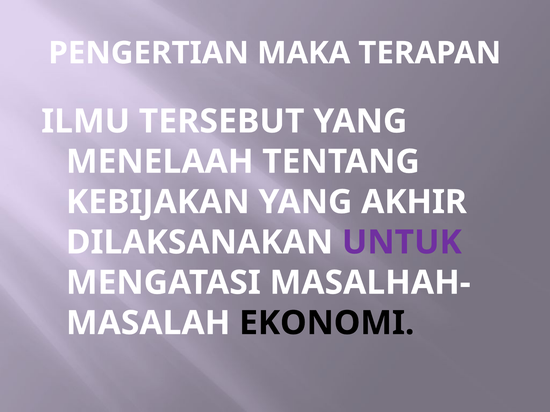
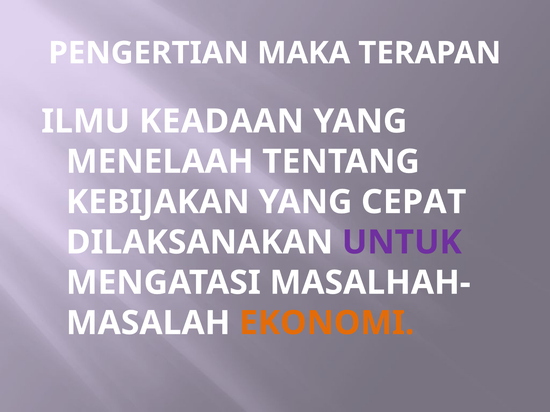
TERSEBUT: TERSEBUT -> KEADAAN (222, 122)
AKHIR: AKHIR -> CEPAT (414, 202)
EKONOMI colour: black -> orange (327, 323)
